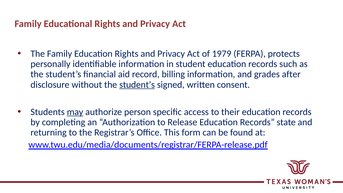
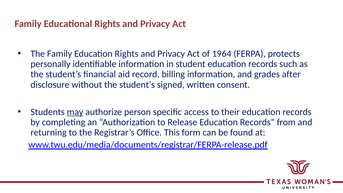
1979: 1979 -> 1964 (222, 54)
student’s underline: present -> none (137, 85)
state: state -> from (286, 122)
